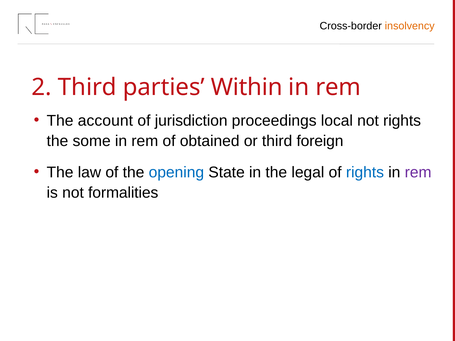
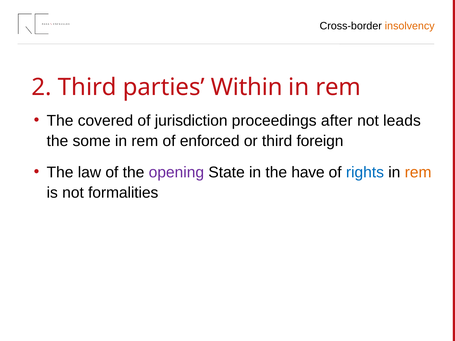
account: account -> covered (105, 121)
local: local -> after (337, 121)
not rights: rights -> leads (402, 121)
obtained: obtained -> enforced (210, 141)
opening colour: blue -> purple (176, 172)
legal: legal -> have (308, 172)
rem colour: purple -> orange (418, 172)
